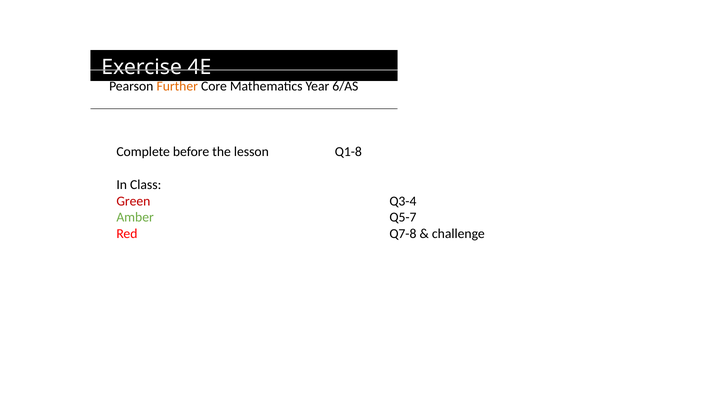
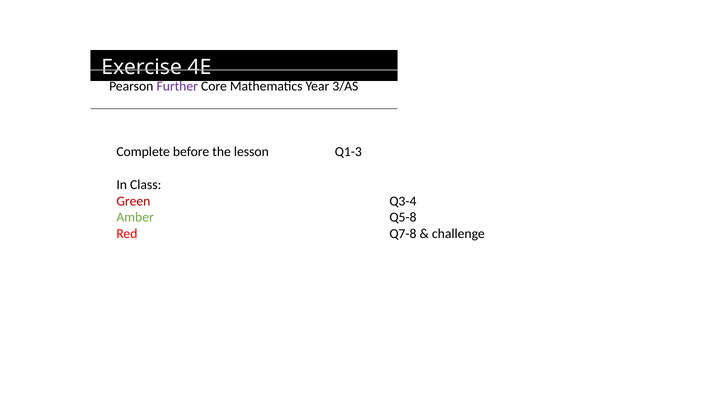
Further colour: orange -> purple (177, 86)
6/AS: 6/AS -> 3/AS (345, 86)
Q1-8: Q1-8 -> Q1-3 (348, 152)
Q5-7: Q5-7 -> Q5-8 (403, 218)
